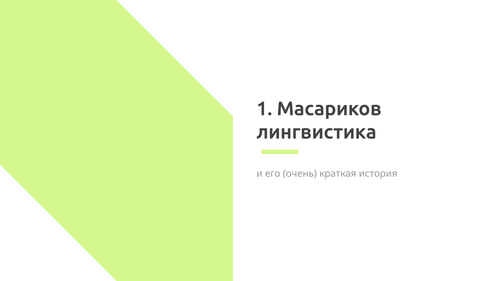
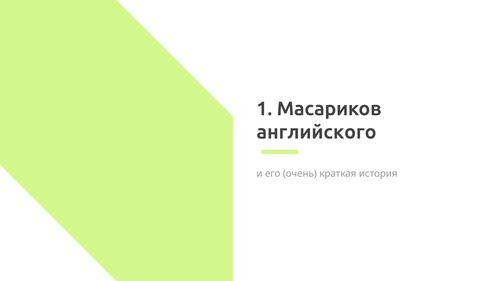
лингвистика: лингвистика -> английского (316, 132)
